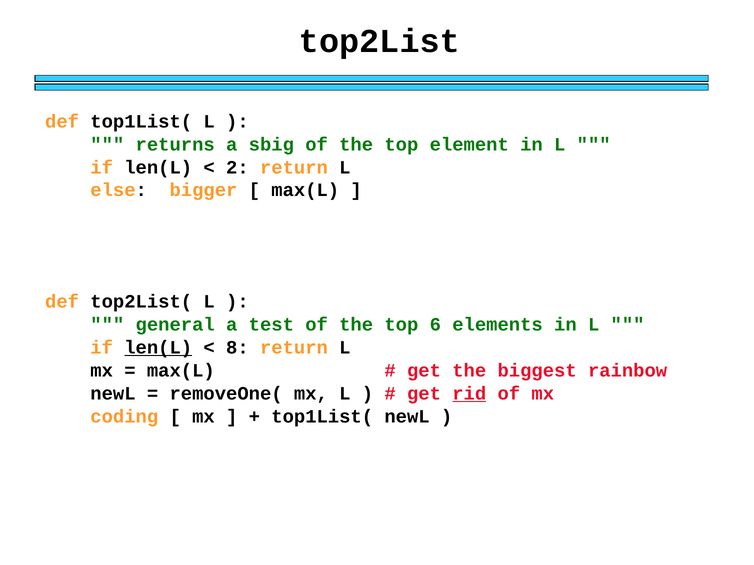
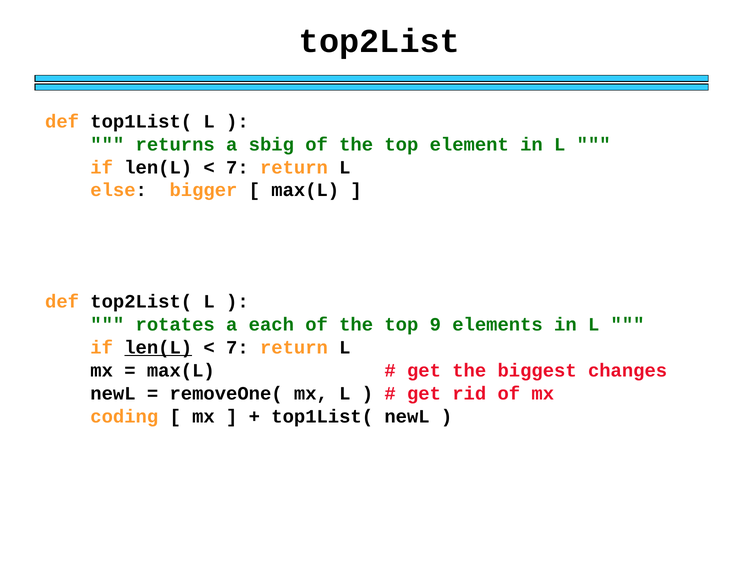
2: 2 -> 7 (237, 167)
general: general -> rotates (175, 325)
test: test -> each (271, 325)
6: 6 -> 9 (435, 325)
8: 8 -> 7 (237, 348)
rainbow: rainbow -> changes (628, 371)
rid underline: present -> none (469, 394)
